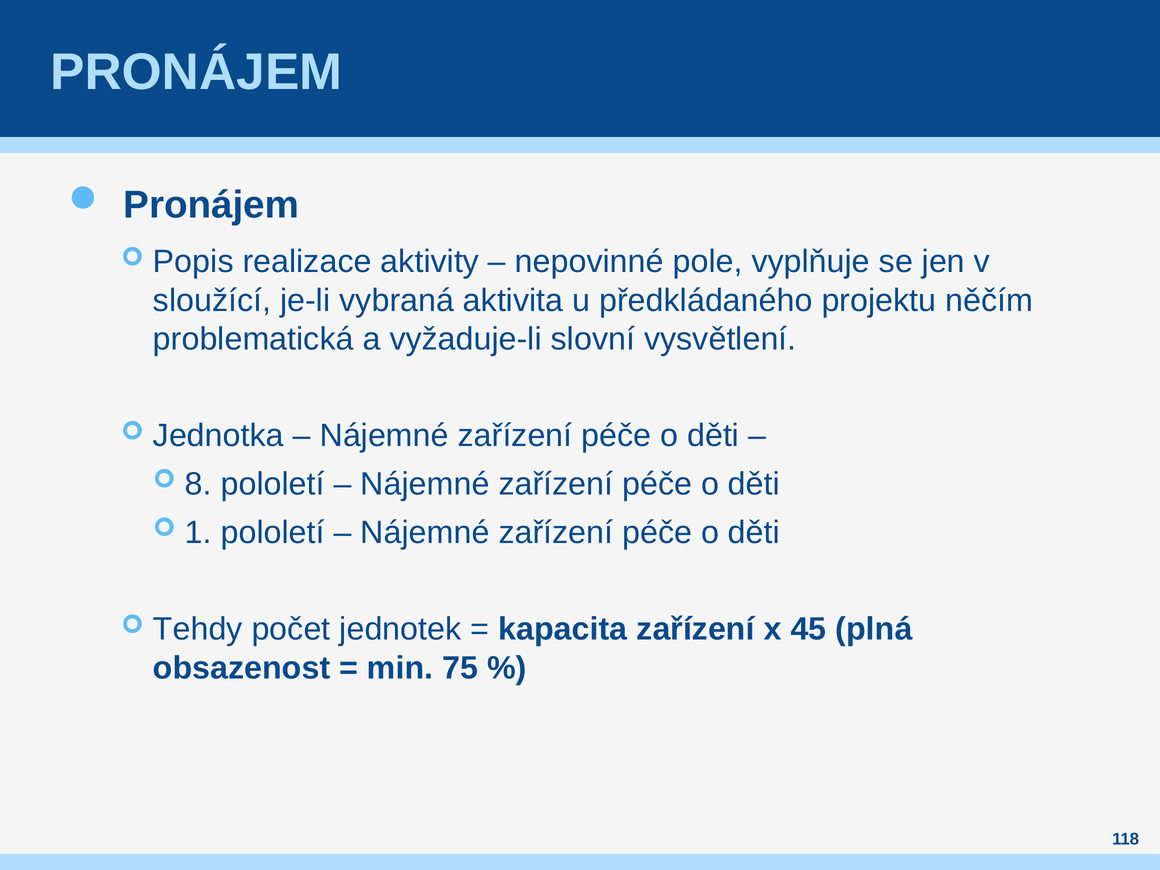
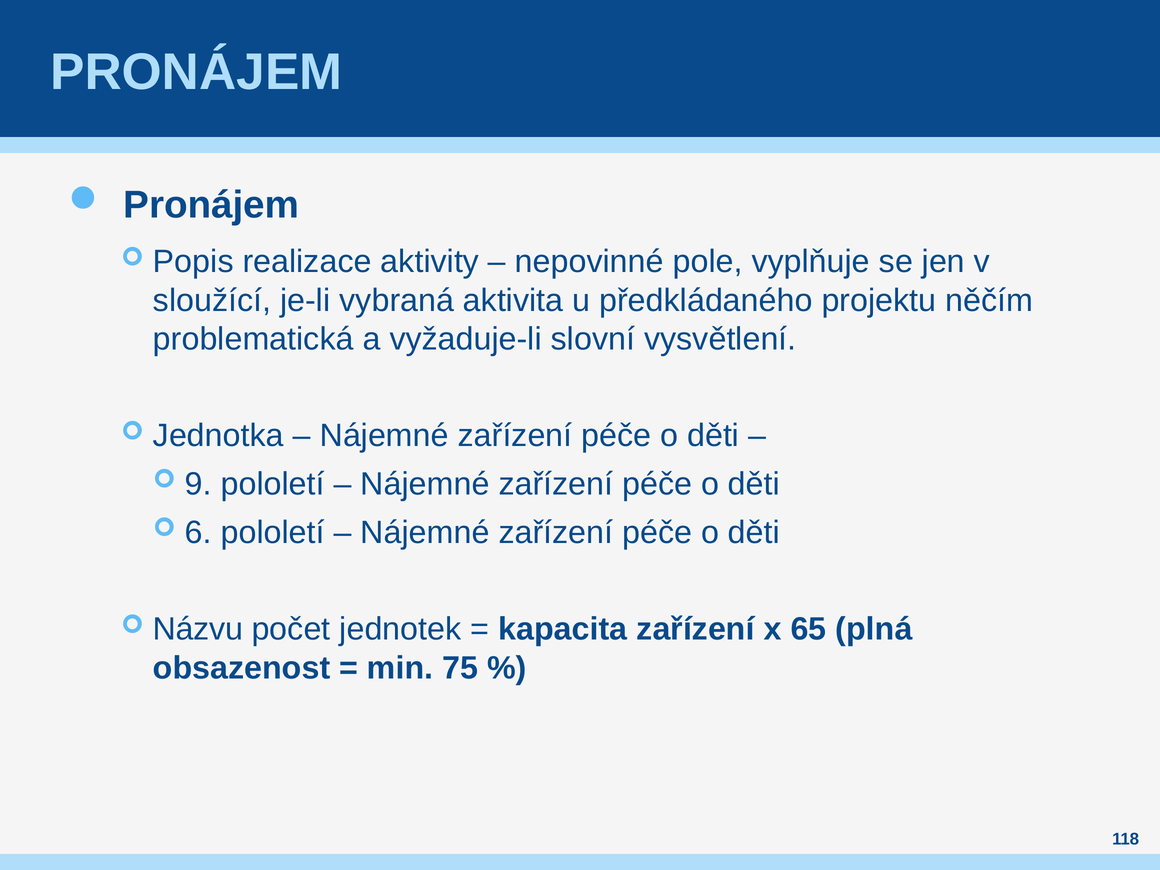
8: 8 -> 9 (198, 484)
1: 1 -> 6 (198, 533)
Tehdy: Tehdy -> Názvu (198, 629)
45: 45 -> 65 (809, 629)
